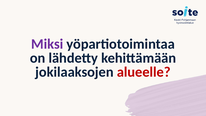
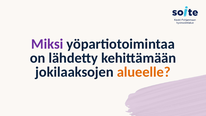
alueelle colour: red -> orange (144, 72)
